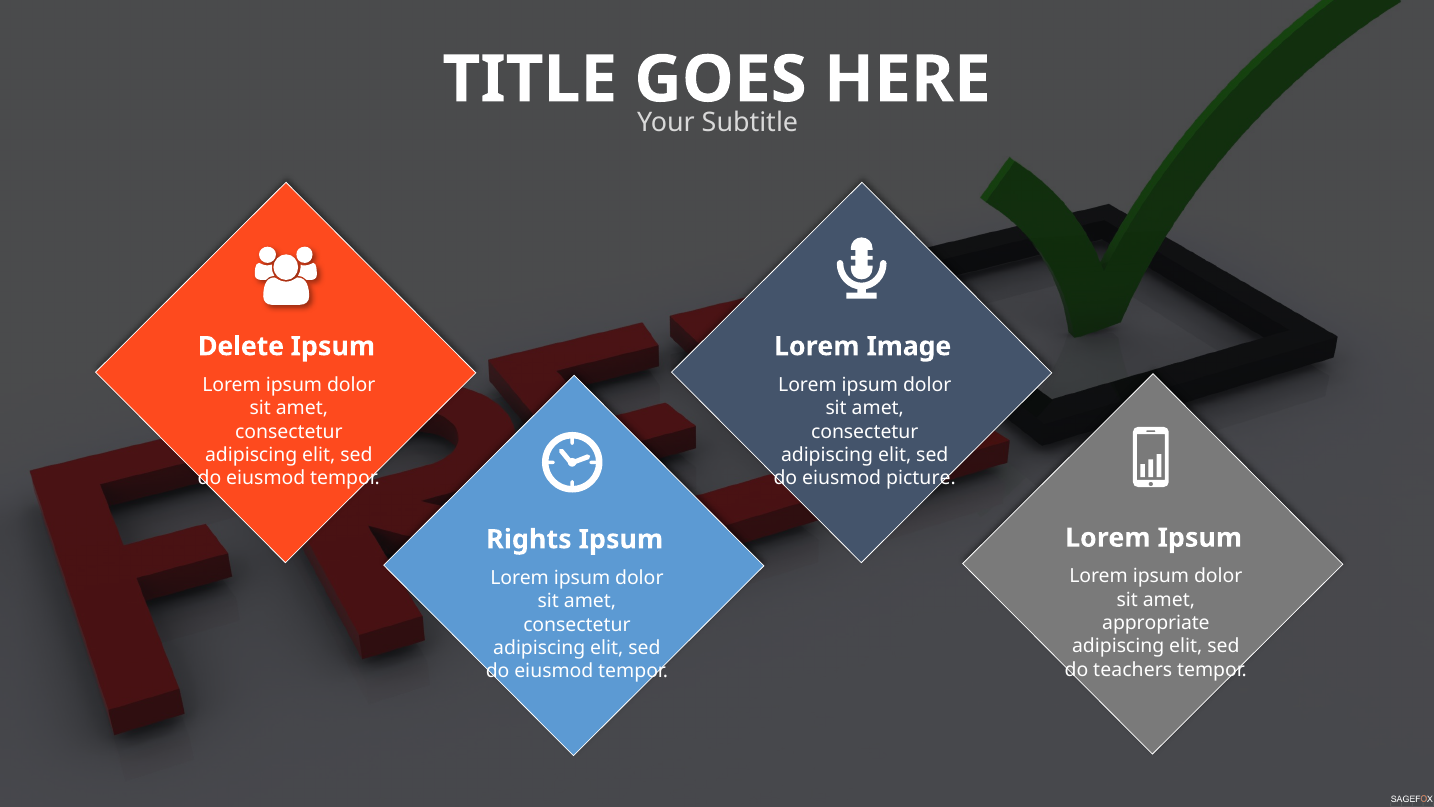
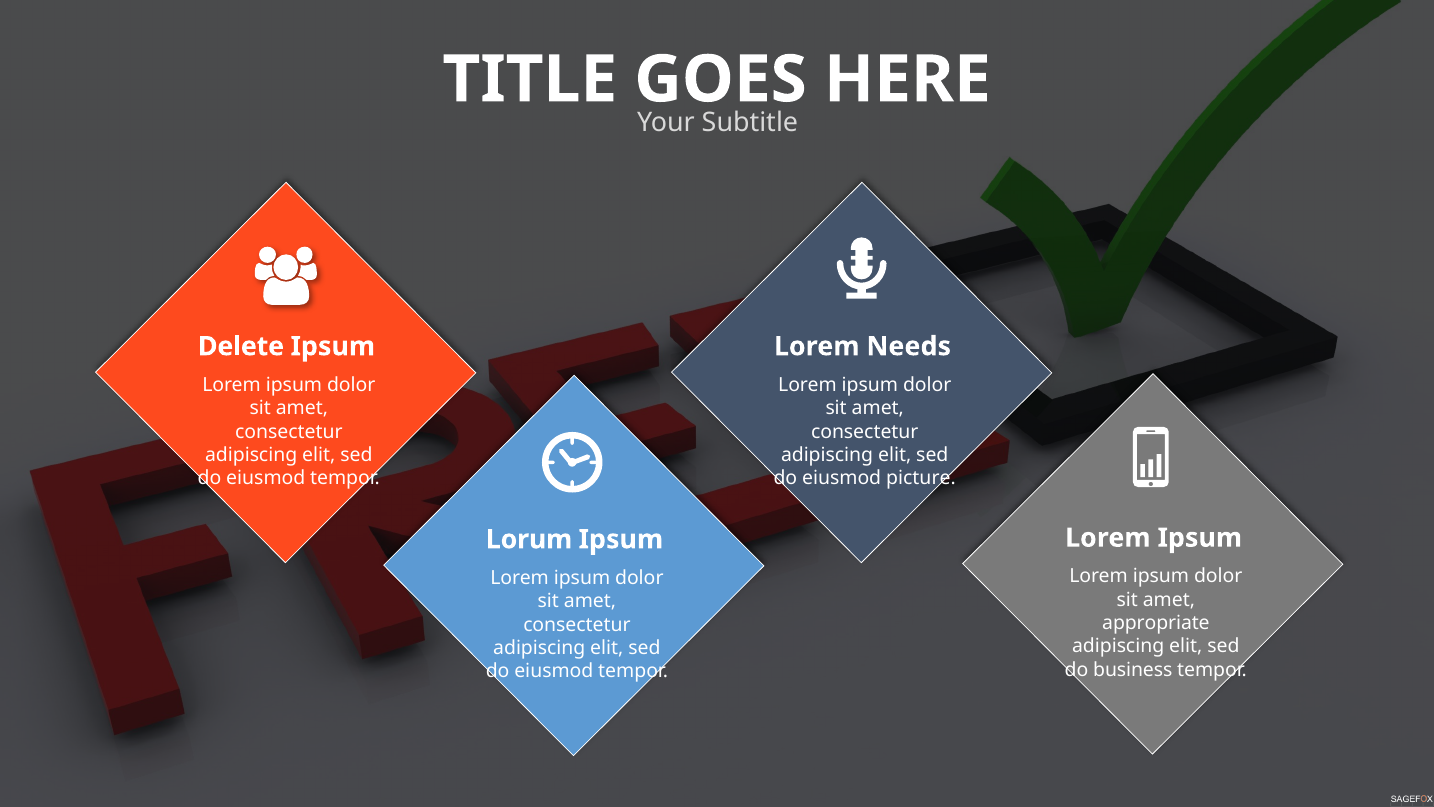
Image: Image -> Needs (909, 346)
Rights: Rights -> Lorum (529, 539)
teachers: teachers -> business (1133, 669)
